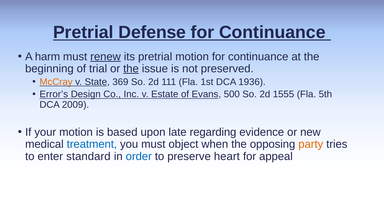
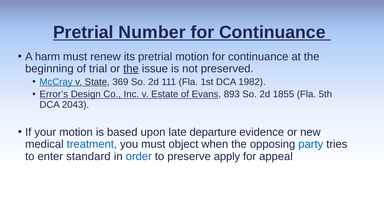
Defense: Defense -> Number (152, 32)
renew underline: present -> none (106, 57)
McCray colour: orange -> blue (56, 82)
1936: 1936 -> 1982 (252, 82)
500: 500 -> 893 (232, 94)
1555: 1555 -> 1855 (284, 94)
2009: 2009 -> 2043 (76, 105)
regarding: regarding -> departure (213, 132)
party colour: orange -> blue (311, 144)
heart: heart -> apply (227, 156)
